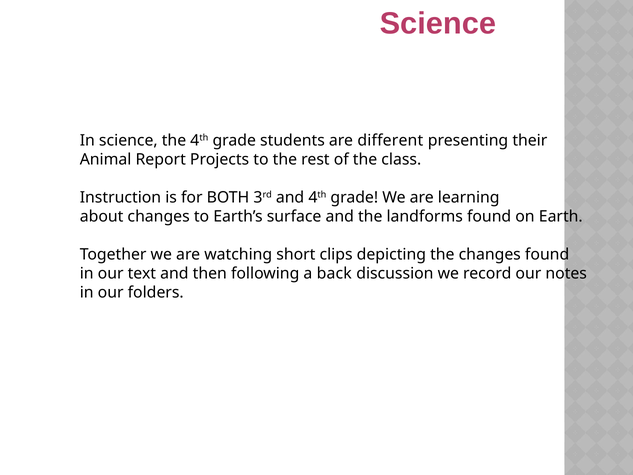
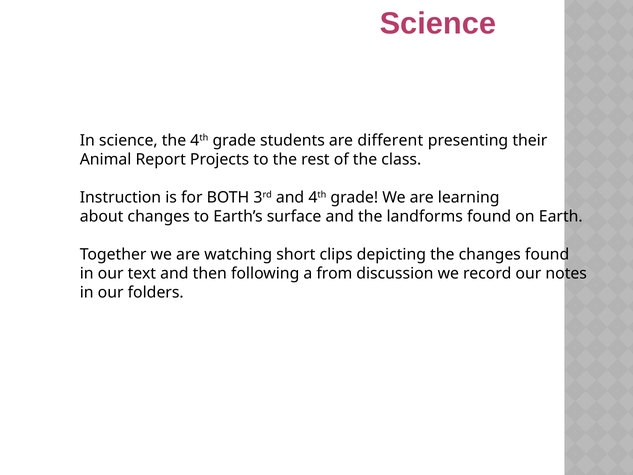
back: back -> from (334, 273)
